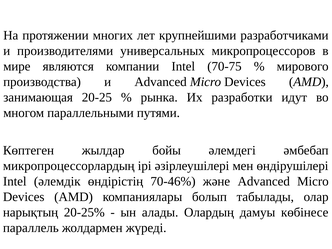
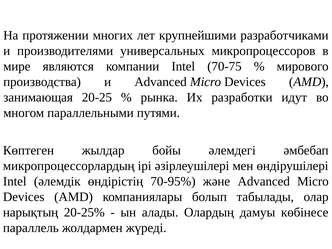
70-46%: 70-46% -> 70-95% (173, 181)
